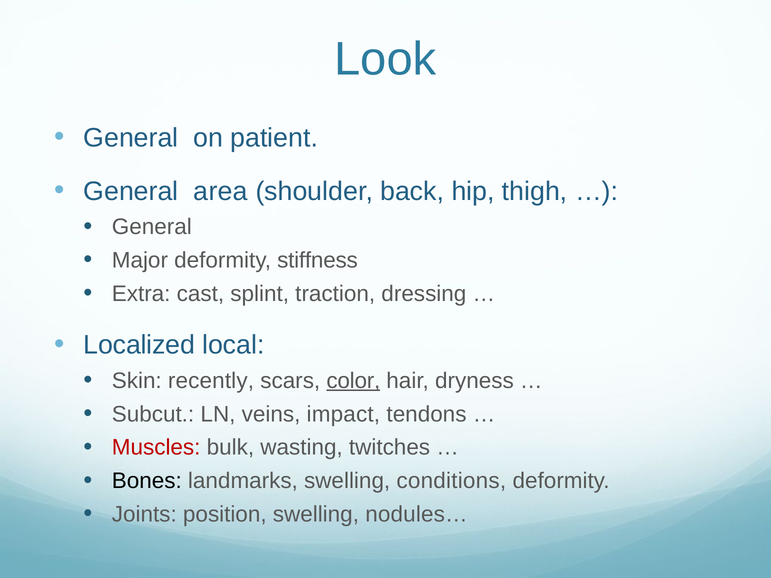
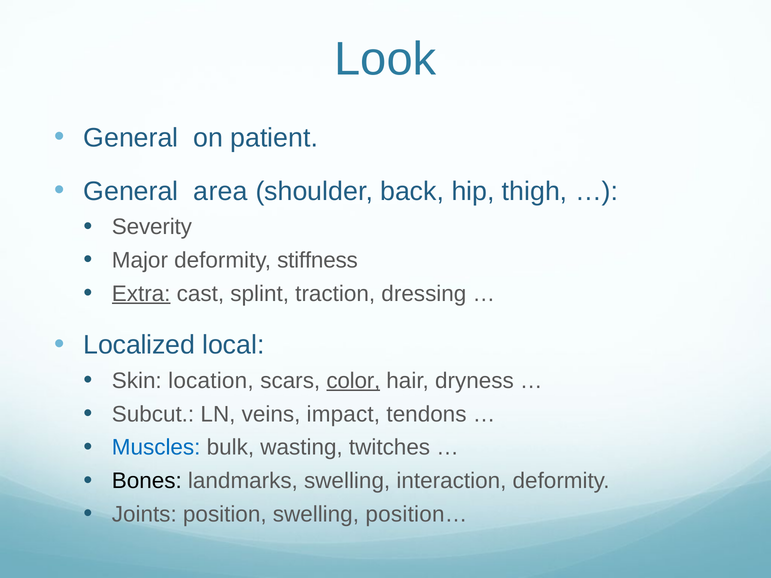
General: General -> Severity (152, 227)
Extra underline: none -> present (141, 294)
recently: recently -> location (211, 381)
Muscles colour: red -> blue (156, 448)
conditions: conditions -> interaction (451, 481)
nodules…: nodules… -> position… (416, 515)
